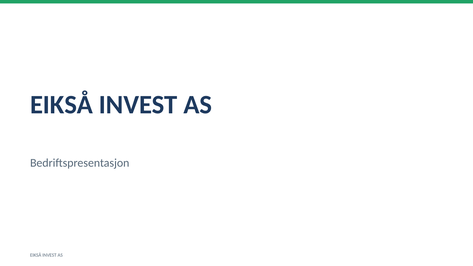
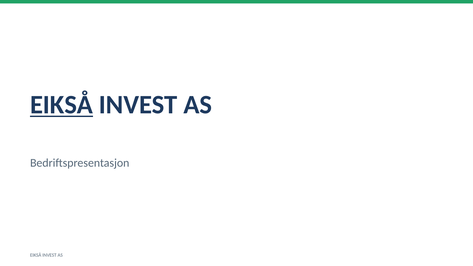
EIKSÅ underline: none -> present (62, 105)
